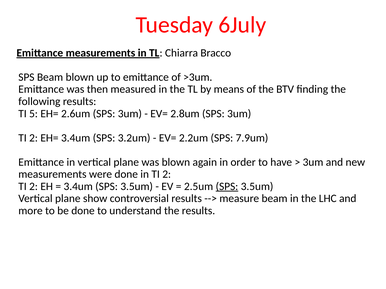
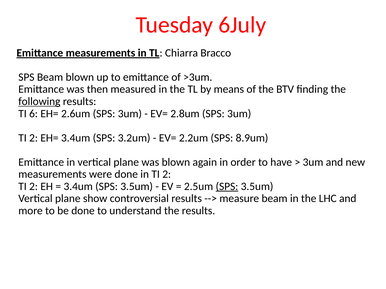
following underline: none -> present (39, 102)
5: 5 -> 6 (34, 114)
7.9um: 7.9um -> 8.9um (252, 138)
